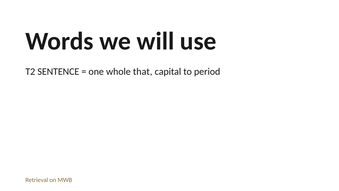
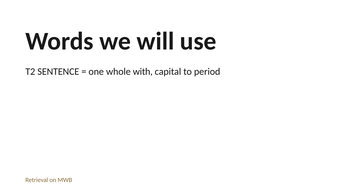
that: that -> with (143, 71)
